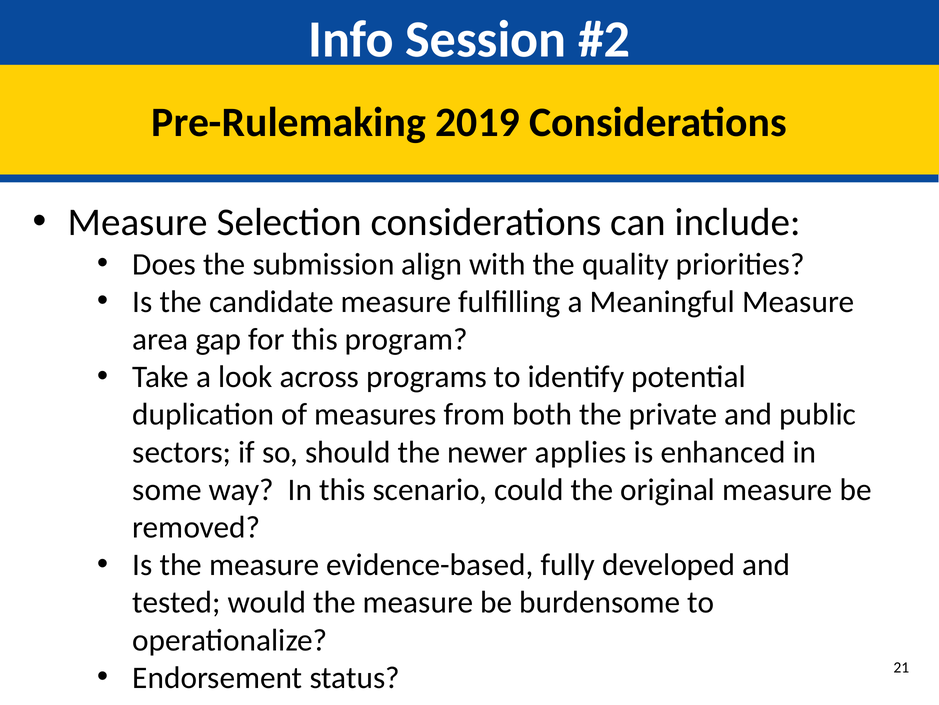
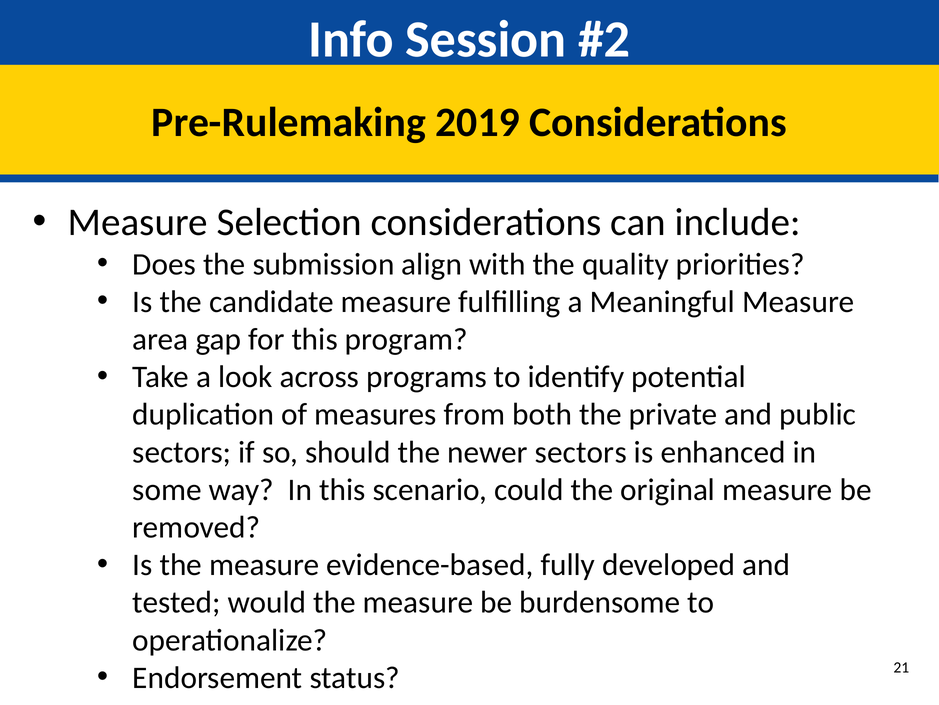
newer applies: applies -> sectors (581, 452)
